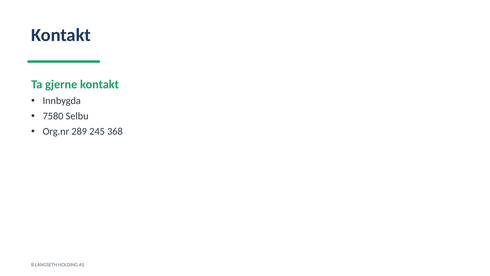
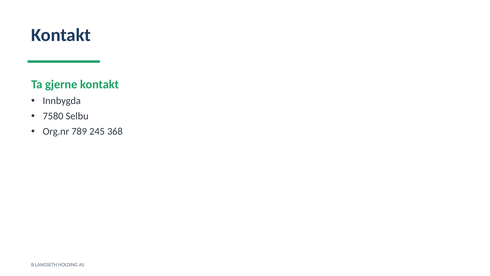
289: 289 -> 789 (79, 131)
